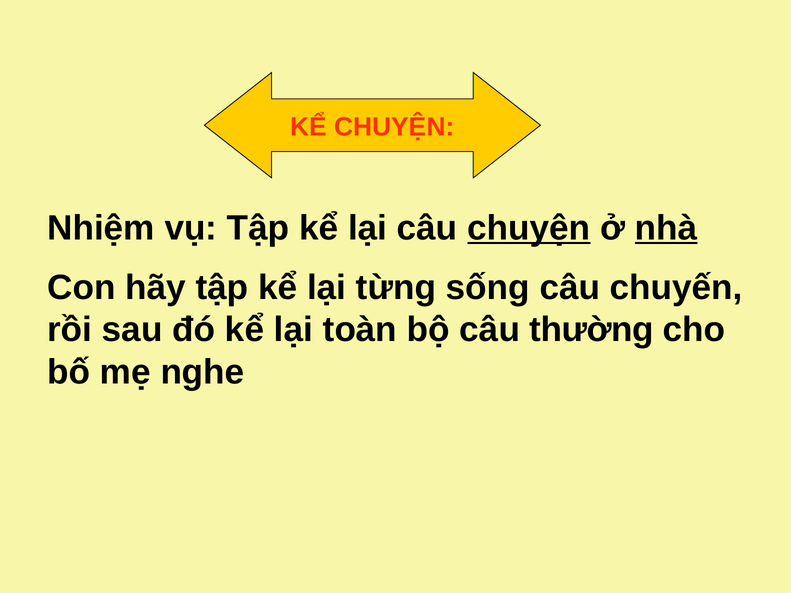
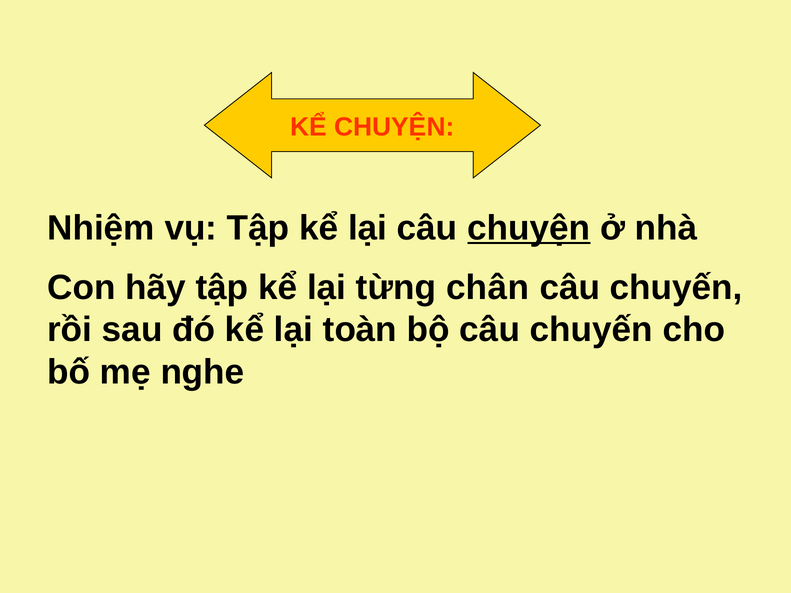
nhà underline: present -> none (666, 228)
sống: sống -> chân (488, 288)
bộ câu thường: thường -> chuyến (591, 330)
